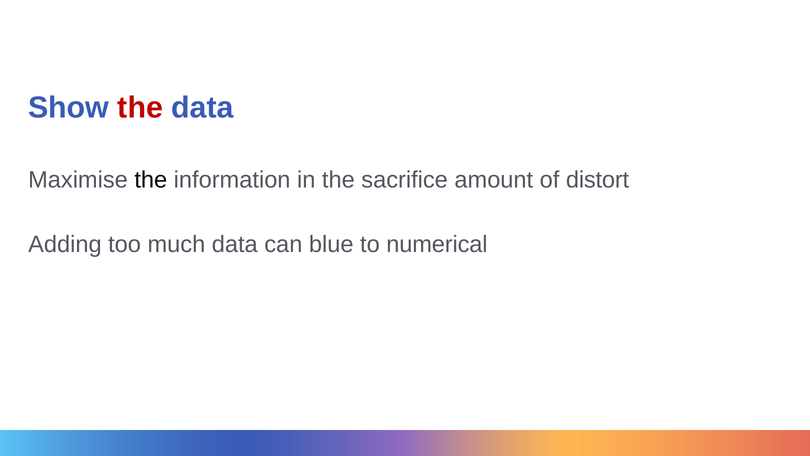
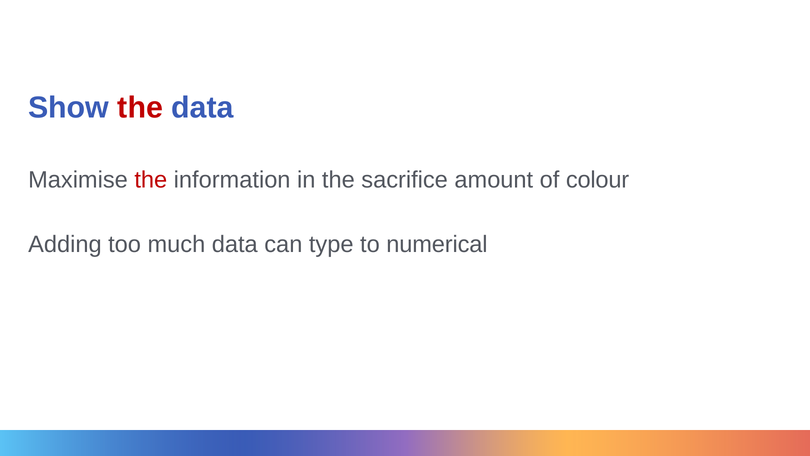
the colour: black -> red (151, 180)
distort: distort -> colour (598, 180)
blue: blue -> type (331, 244)
